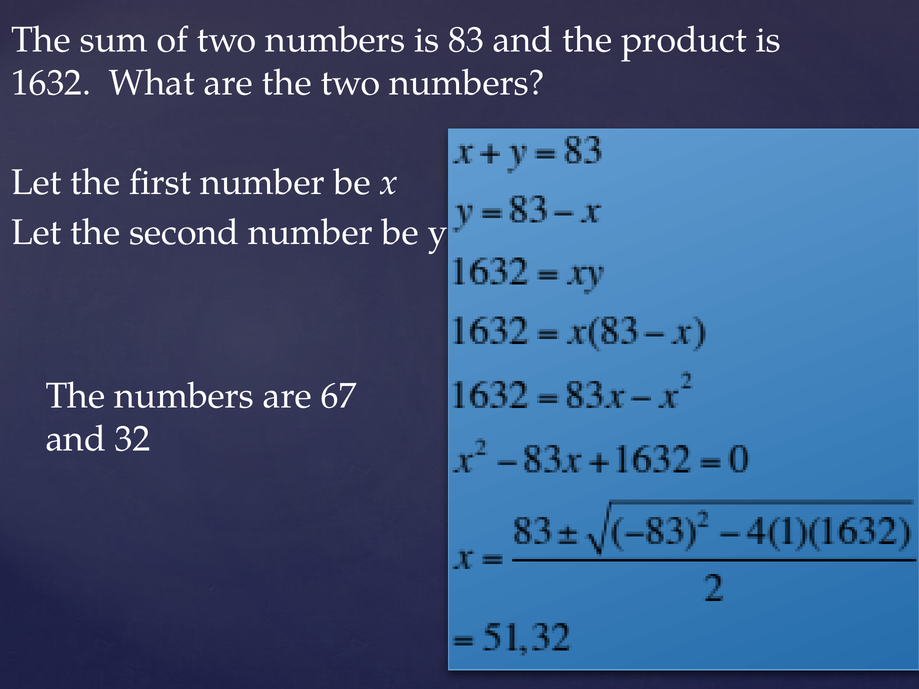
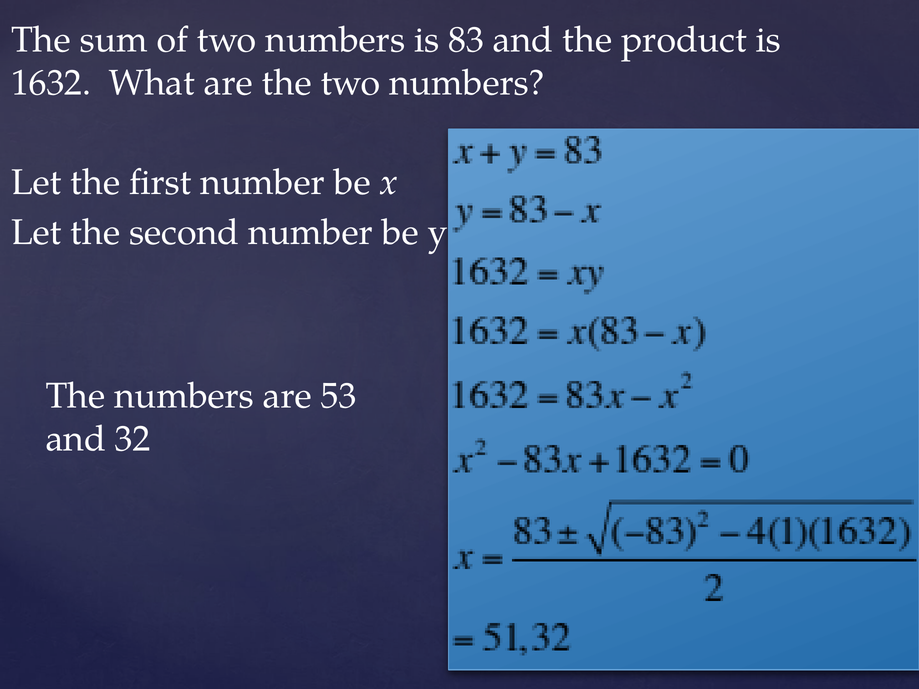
67: 67 -> 53 (339, 396)
